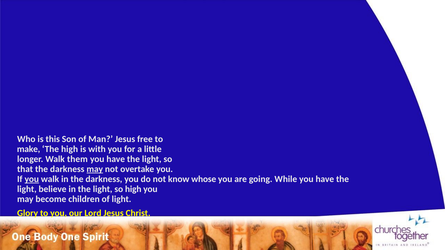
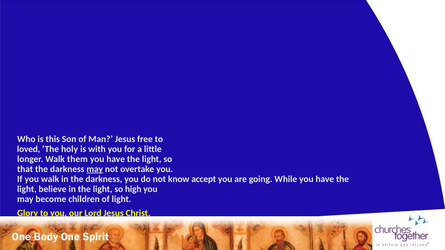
make: make -> loved (29, 149)
The high: high -> holy (70, 149)
you underline: present -> none (32, 179)
whose: whose -> accept (204, 179)
